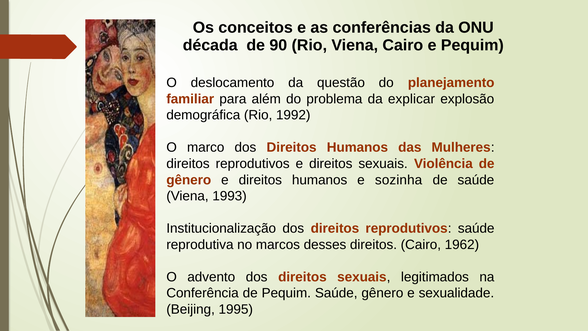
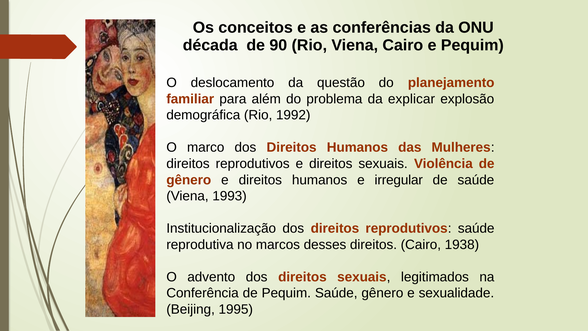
sozinha: sozinha -> irregular (399, 180)
1962: 1962 -> 1938 (462, 244)
